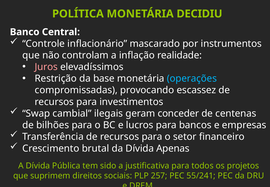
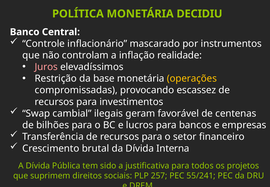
operações colour: light blue -> yellow (192, 79)
conceder: conceder -> favorável (178, 113)
Apenas: Apenas -> Interna (173, 148)
